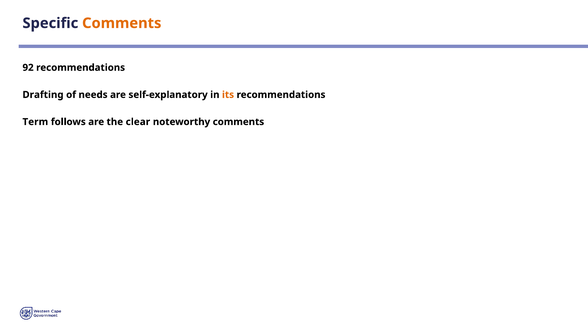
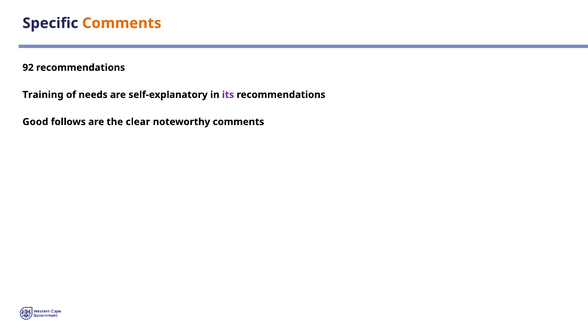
Drafting: Drafting -> Training (43, 95)
its colour: orange -> purple (228, 95)
Term: Term -> Good (35, 122)
